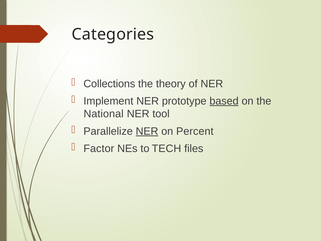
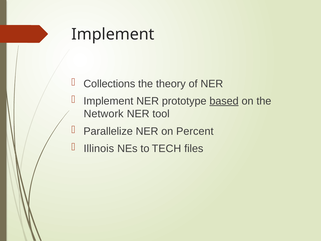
Categories: Categories -> Implement (113, 34)
National: National -> Network (104, 114)
NER underline: present -> none (147, 131)
Factor: Factor -> Illinois (99, 148)
